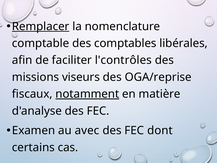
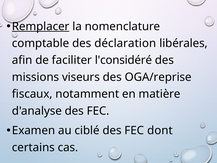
comptables: comptables -> déclaration (125, 43)
l'contrôles: l'contrôles -> l'considéré (123, 60)
notamment underline: present -> none (87, 94)
avec: avec -> ciblé (87, 130)
